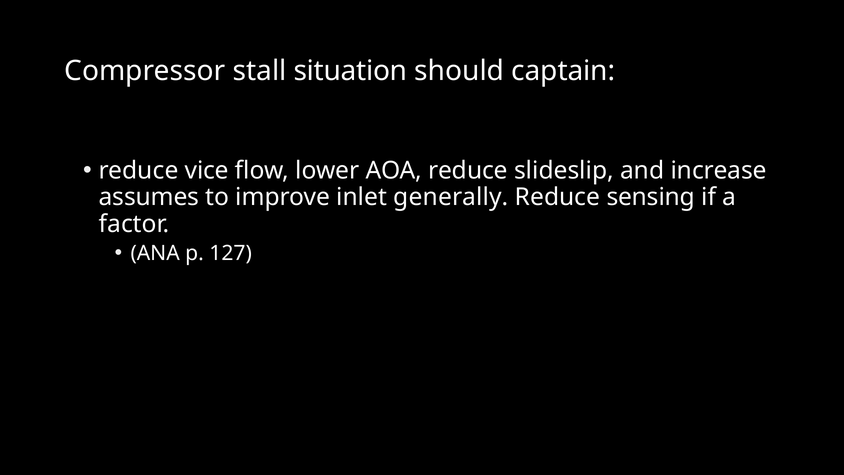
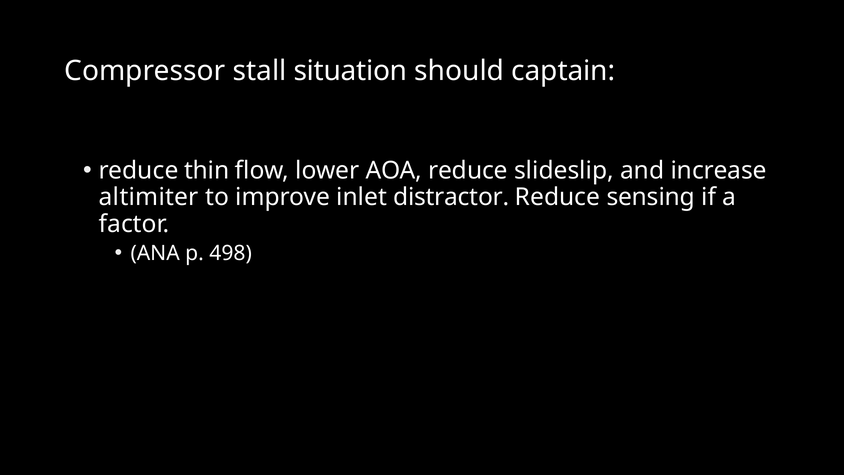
vice: vice -> thin (207, 171)
assumes: assumes -> altimiter (149, 197)
generally: generally -> distractor (451, 197)
127: 127 -> 498 (231, 253)
